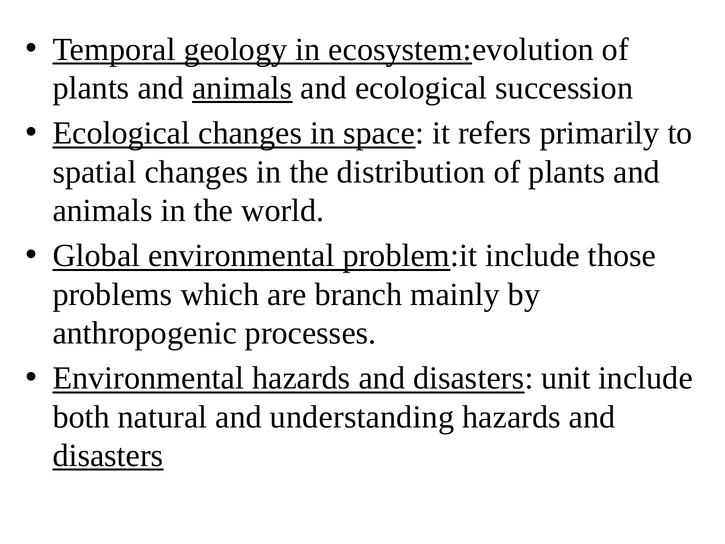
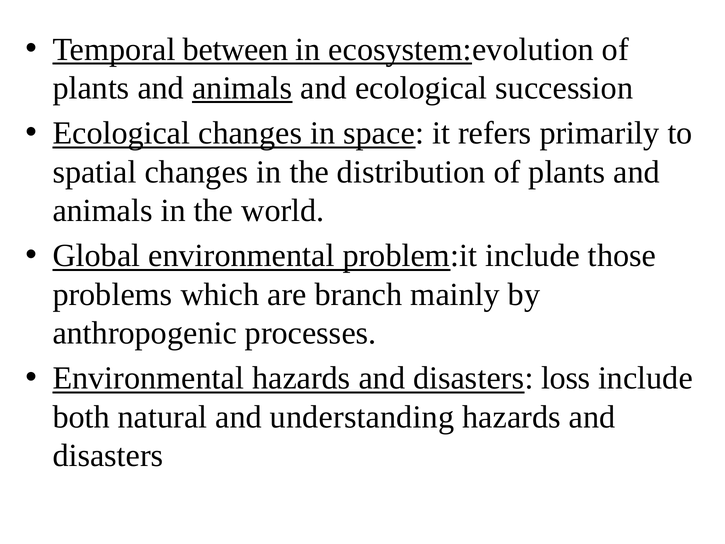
geology: geology -> between (236, 49)
unit: unit -> loss (566, 378)
disasters underline: present -> none (108, 456)
